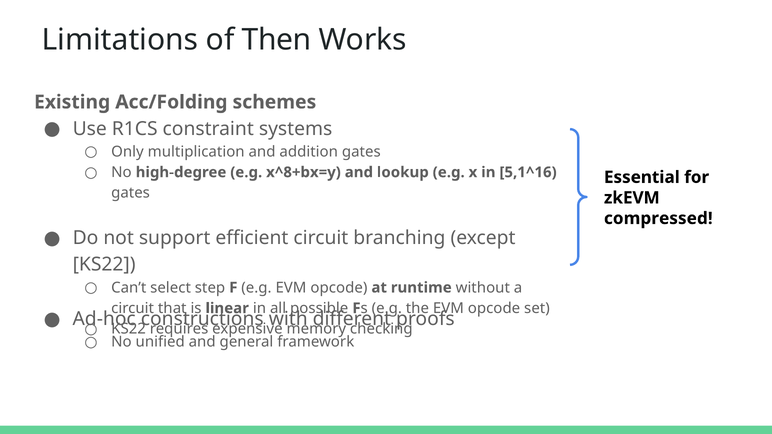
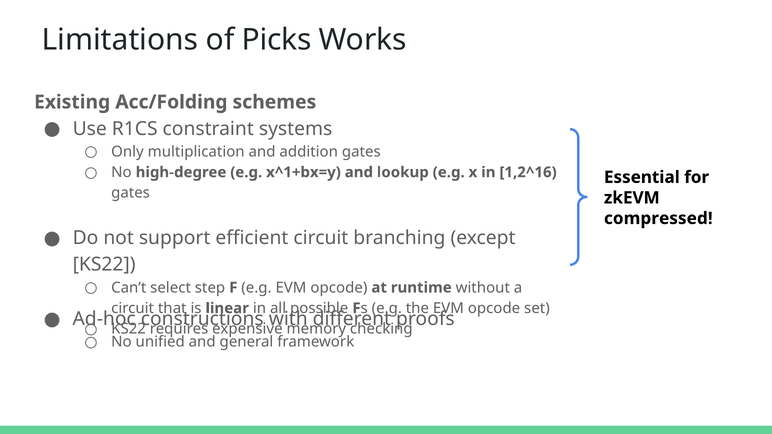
Then: Then -> Picks (277, 40)
x^8+bx=y: x^8+bx=y -> x^1+bx=y (303, 172)
5,1^16: 5,1^16 -> 1,2^16 (528, 172)
